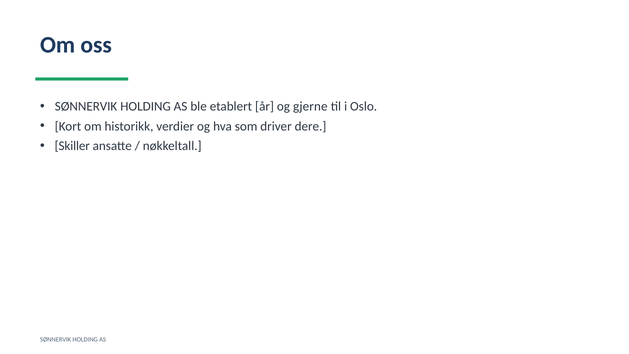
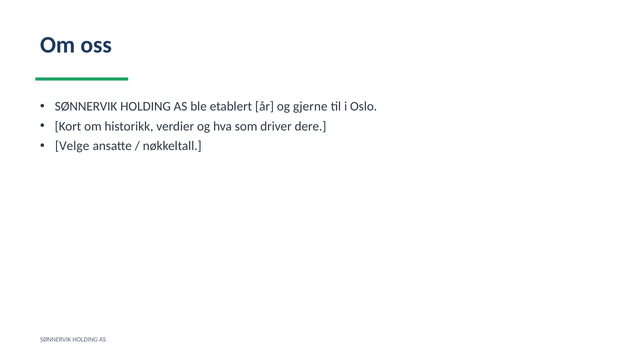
Skiller: Skiller -> Velge (72, 146)
